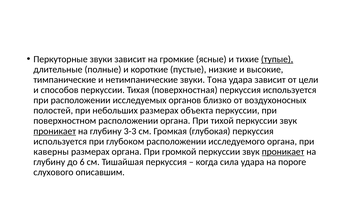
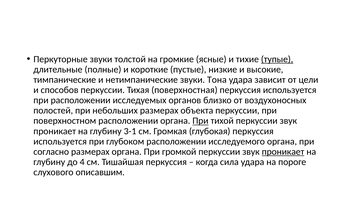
звуки зависит: зависит -> толстой (130, 59)
При underline: none -> present (200, 121)
проникает underline: present -> none (55, 131)
3-3: 3-3 -> 3-1 (130, 131)
каверны: каверны -> согласно (51, 152)
6: 6 -> 4 (82, 162)
